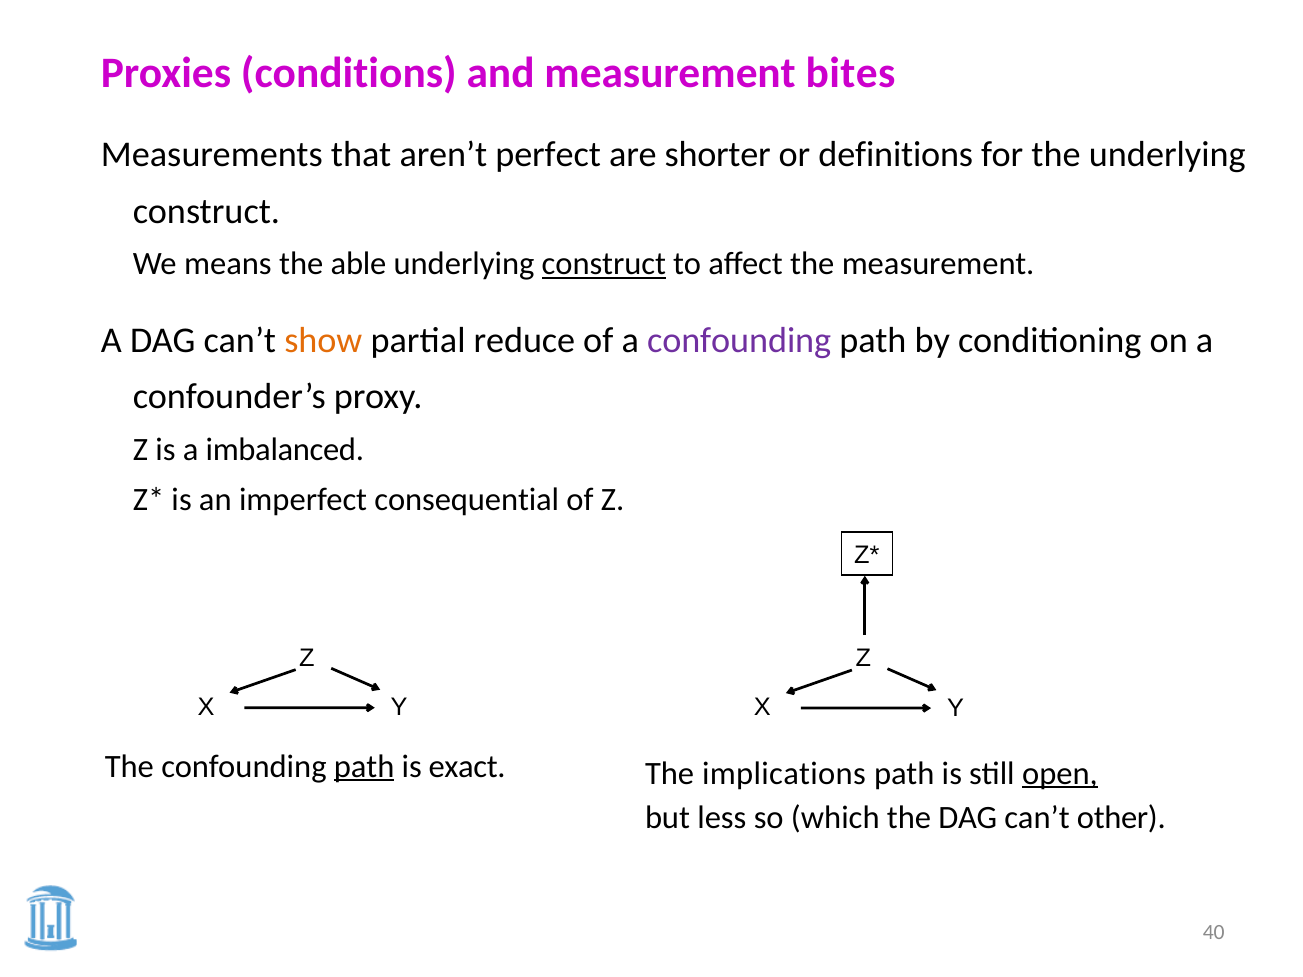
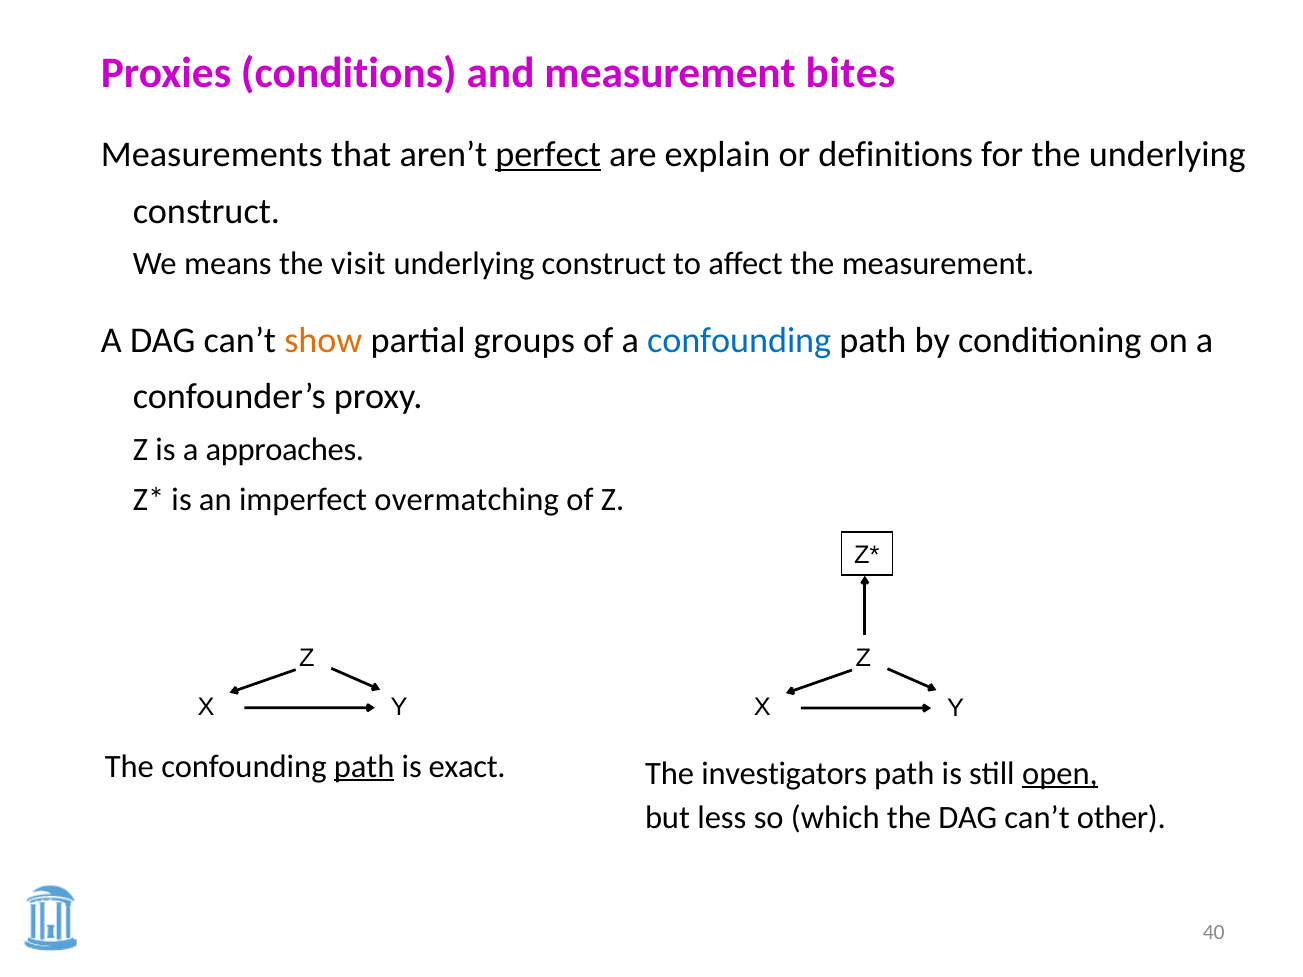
perfect underline: none -> present (548, 155)
shorter: shorter -> explain (717, 155)
able: able -> visit (358, 264)
construct underline: present -> none (604, 264)
reduce: reduce -> groups (524, 340)
confounding colour: purple -> blue (739, 340)
imbalanced: imbalanced -> approaches (285, 449)
consequential: consequential -> overmatching (467, 500)
implications: implications -> investigators (784, 774)
